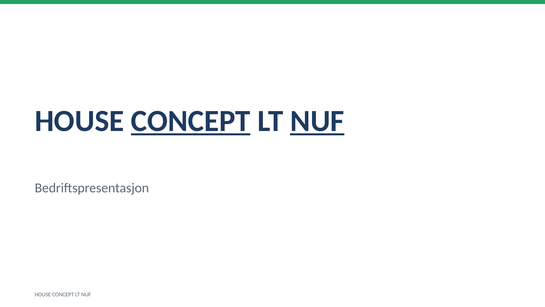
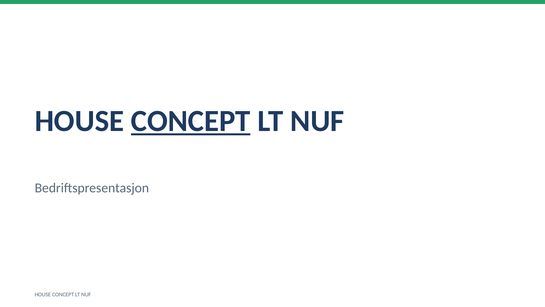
NUF underline: present -> none (317, 121)
